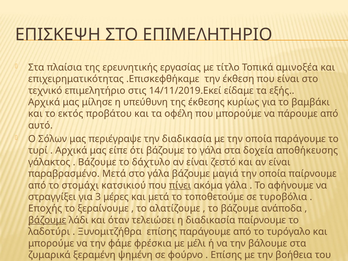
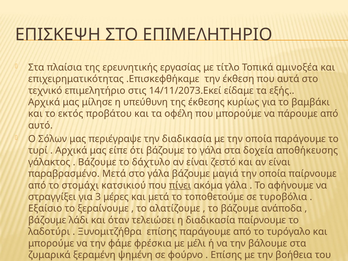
που είναι: είναι -> αυτά (288, 79)
14/11/2019.Εκεί: 14/11/2019.Εκεί -> 14/11/2073.Εκεί (185, 91)
Εποχής: Εποχής -> Εξαίσιο (45, 209)
βάζουμε underline: present -> none (47, 220)
